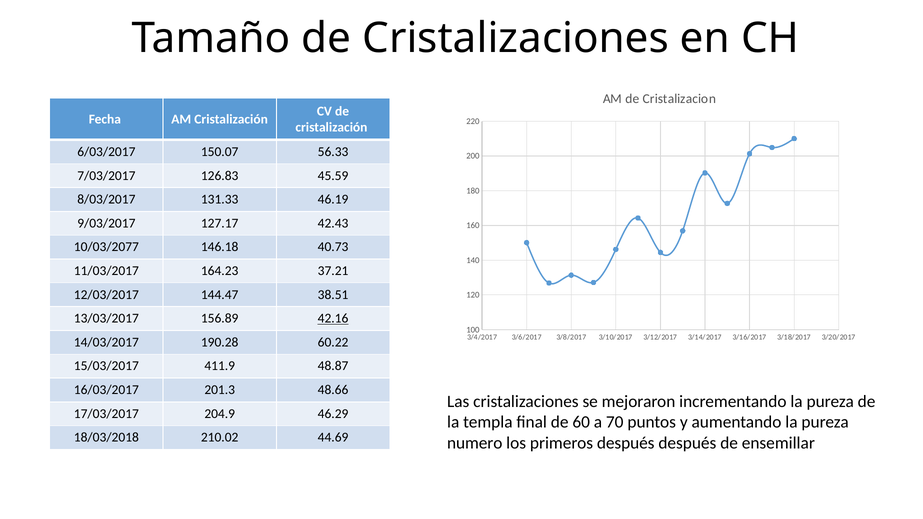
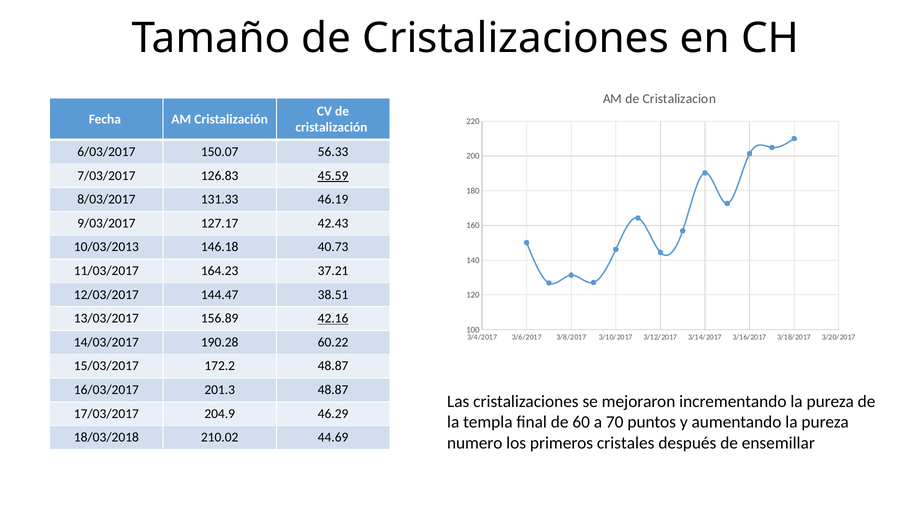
45.59 underline: none -> present (333, 176)
10/03/2077: 10/03/2077 -> 10/03/2013 (106, 247)
411.9: 411.9 -> 172.2 (220, 366)
201.3 48.66: 48.66 -> 48.87 (333, 390)
primeros después: después -> cristales (626, 443)
